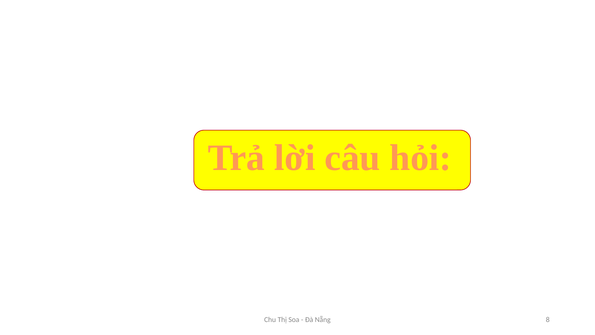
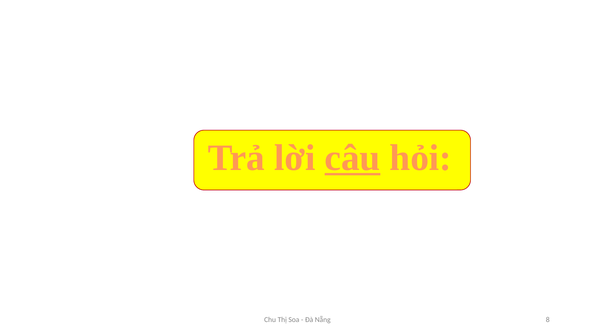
câu underline: none -> present (352, 158)
